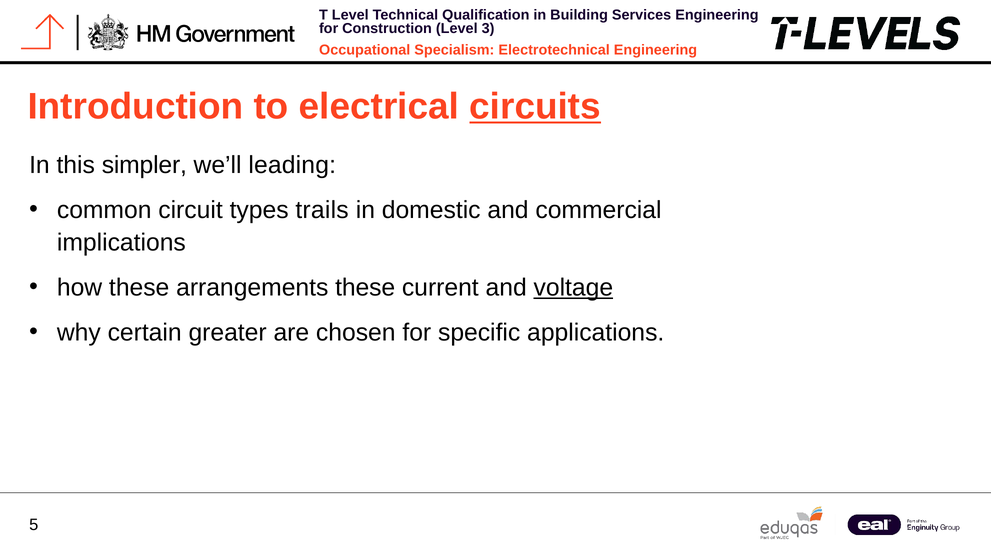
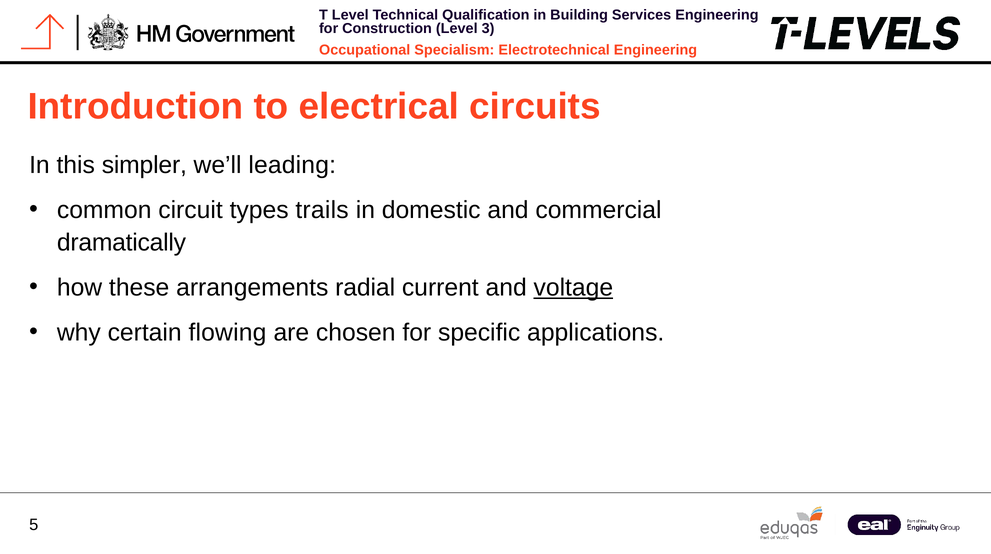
circuits underline: present -> none (535, 106)
implications: implications -> dramatically (121, 243)
arrangements these: these -> radial (365, 288)
greater: greater -> flowing (227, 332)
